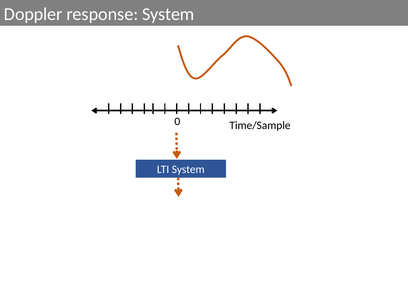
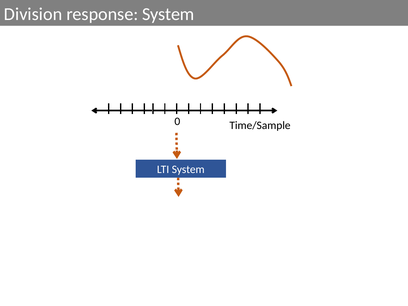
Doppler: Doppler -> Division (33, 14)
